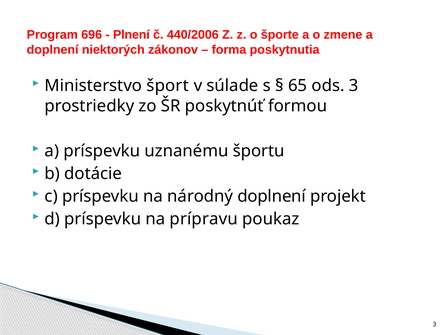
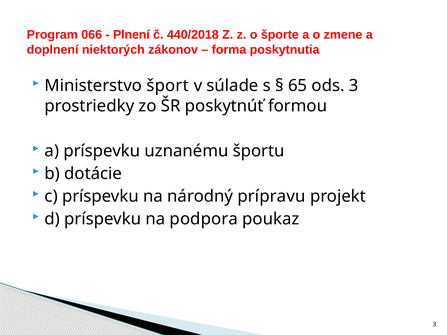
696: 696 -> 066 (92, 35)
440/2006: 440/2006 -> 440/2018 (193, 35)
národný doplnení: doplnení -> prípravu (271, 196)
prípravu: prípravu -> podpora (204, 219)
